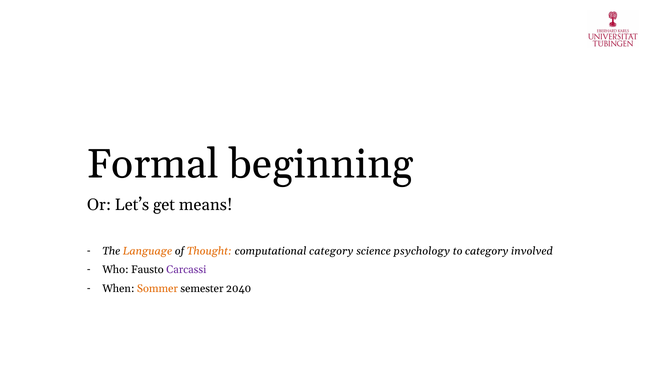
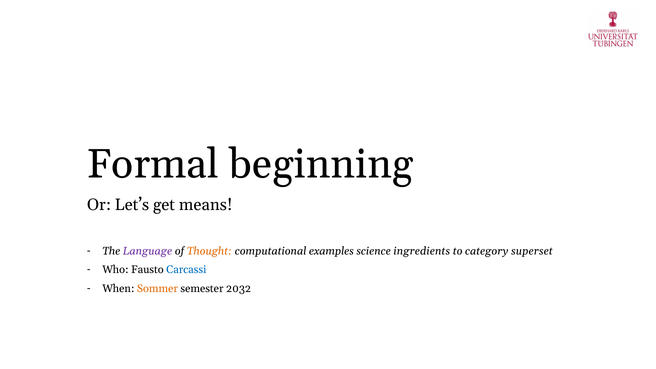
Language colour: orange -> purple (148, 251)
computational category: category -> examples (331, 251)
psychology: psychology -> ingredients (422, 251)
involved: involved -> superset (532, 251)
Carcassi colour: purple -> blue (186, 270)
2040: 2040 -> 2032 (239, 288)
